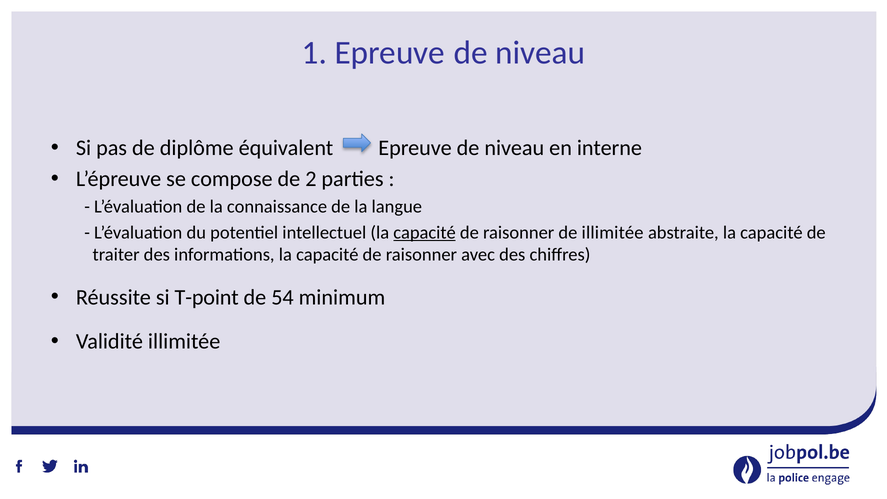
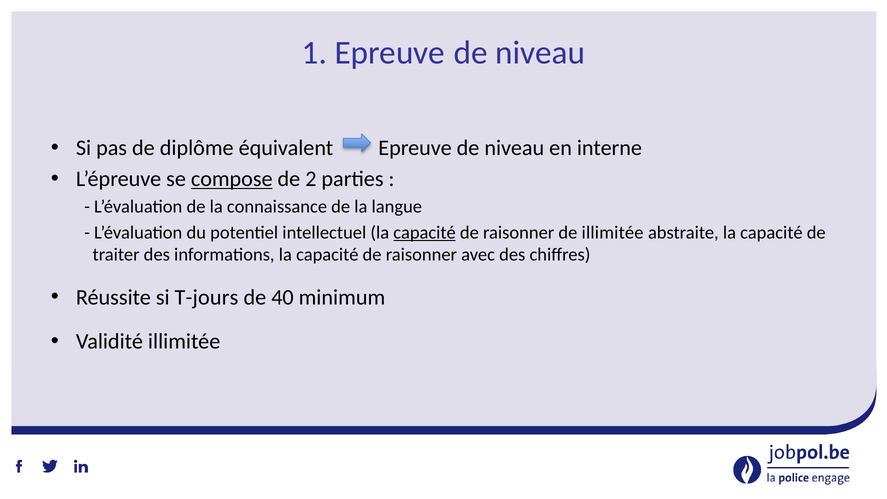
compose underline: none -> present (232, 179)
T-point: T-point -> T-jours (206, 297)
54: 54 -> 40 (282, 297)
